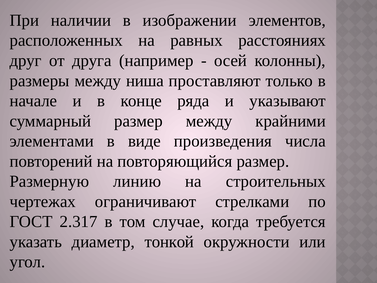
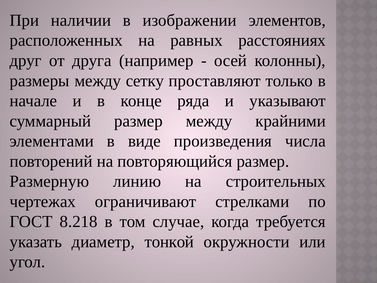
ниша: ниша -> сетку (145, 81)
2.317: 2.317 -> 8.218 (79, 221)
